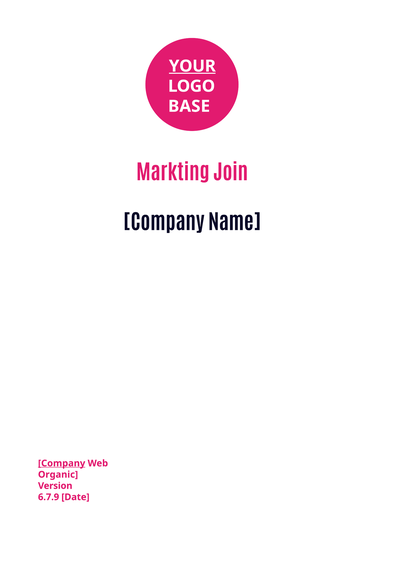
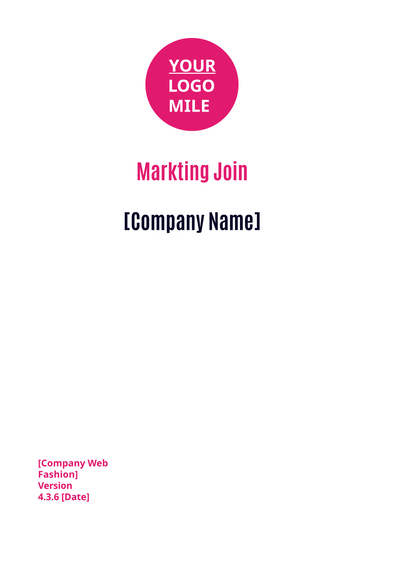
BASE: BASE -> MILE (189, 106)
Company underline: present -> none (62, 464)
Organic: Organic -> Fashion (58, 475)
6.7.9: 6.7.9 -> 4.3.6 (49, 498)
